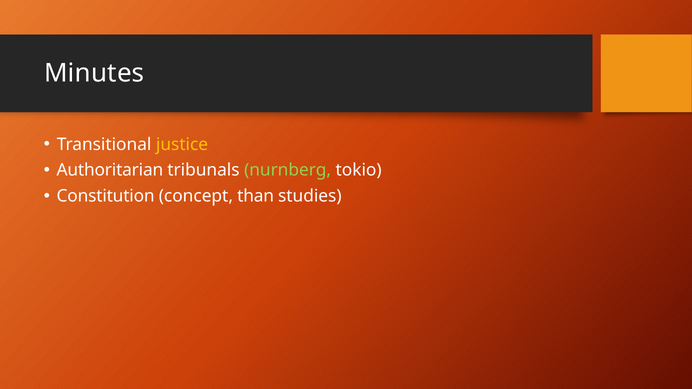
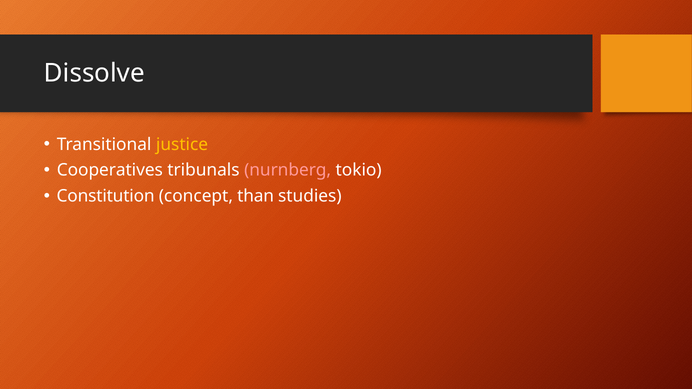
Minutes: Minutes -> Dissolve (94, 73)
Authoritarian: Authoritarian -> Cooperatives (110, 170)
nurnberg colour: light green -> pink (288, 170)
